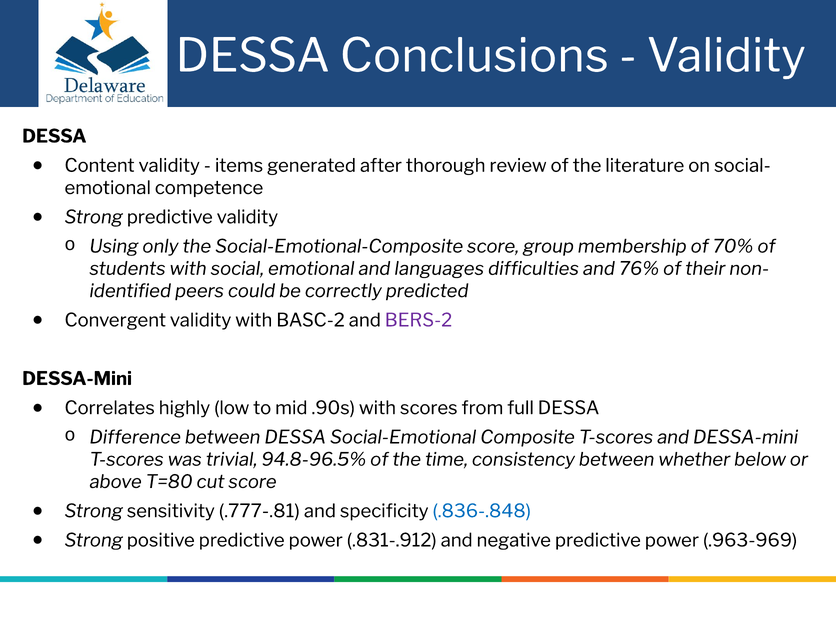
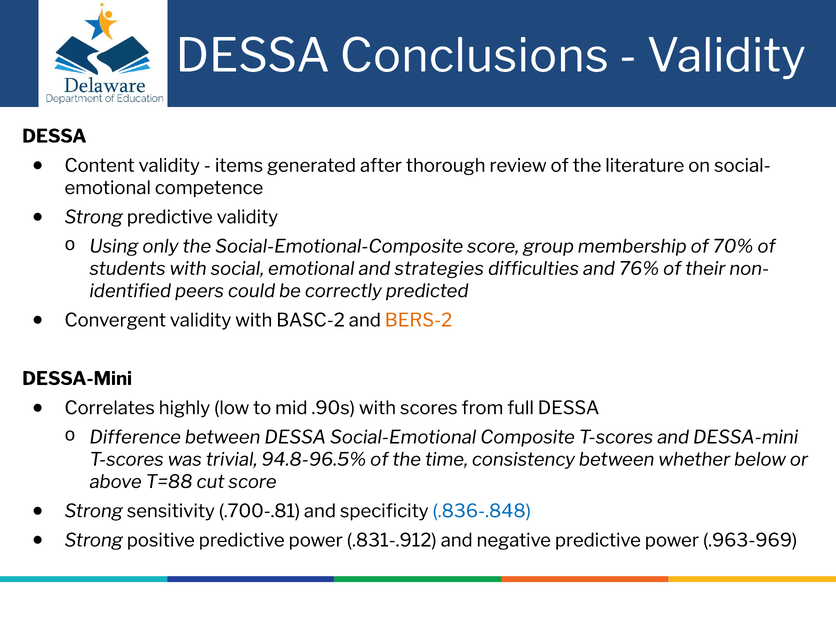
languages: languages -> strategies (439, 269)
BERS-2 colour: purple -> orange (419, 320)
T=80: T=80 -> T=88 (169, 482)
.777-.81: .777-.81 -> .700-.81 (259, 511)
